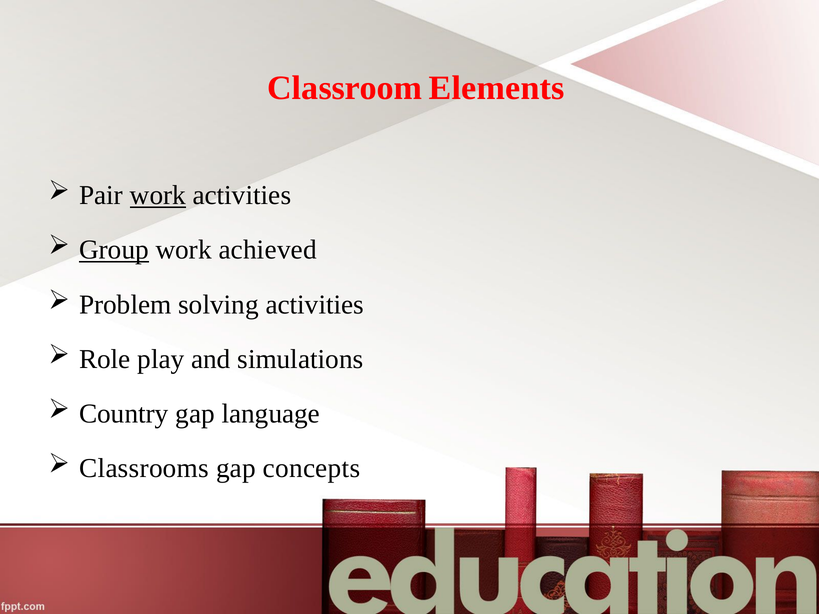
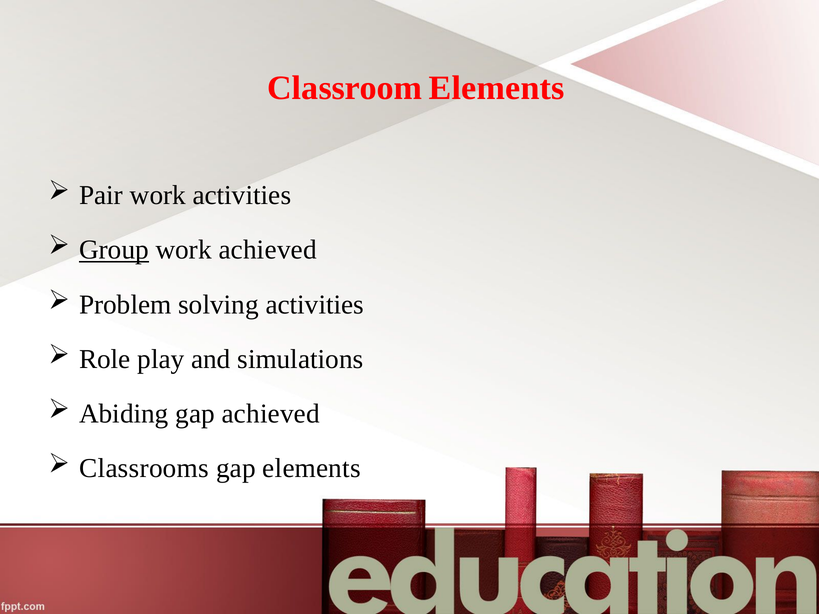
work underline: present -> none (158, 195)
Country: Country -> Abiding (124, 414)
gap language: language -> achieved (271, 414)
gap concepts: concepts -> elements (312, 468)
